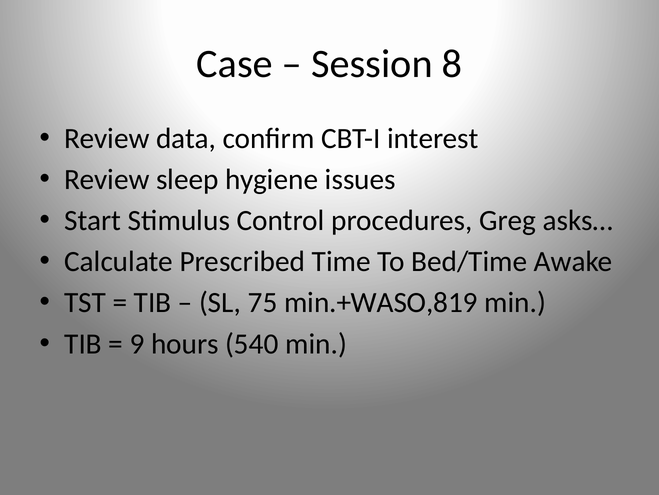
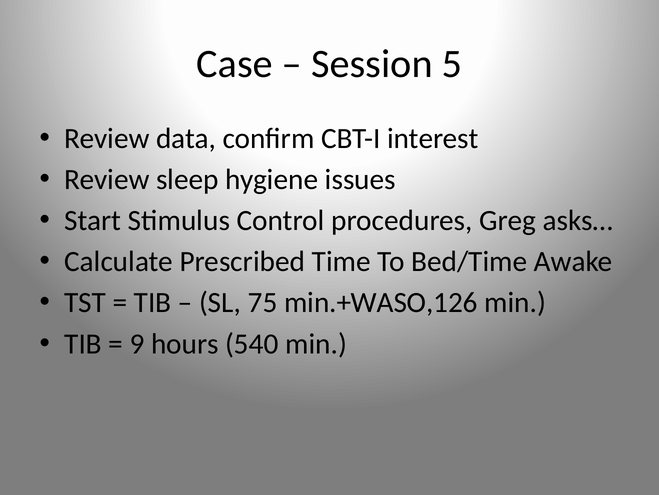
8: 8 -> 5 (452, 64)
min.+WASO,819: min.+WASO,819 -> min.+WASO,126 (381, 302)
